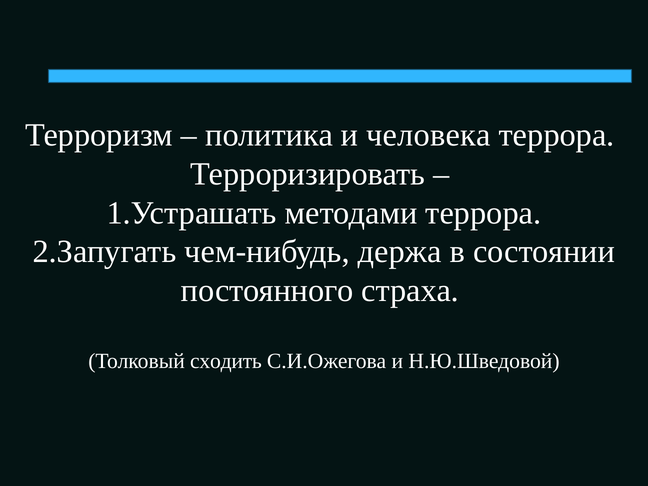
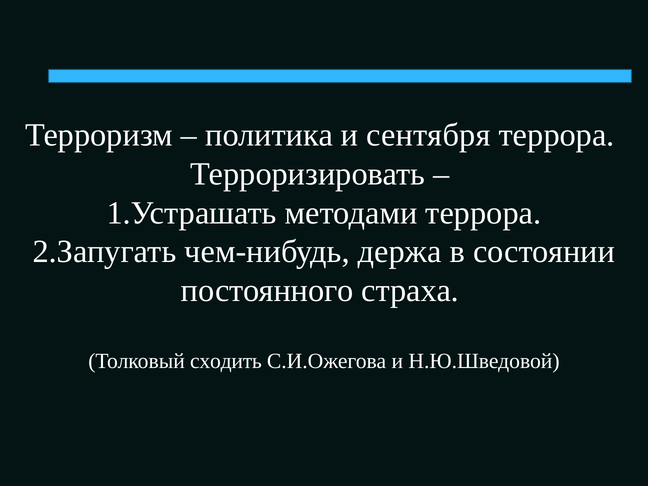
человека: человека -> сентября (428, 135)
